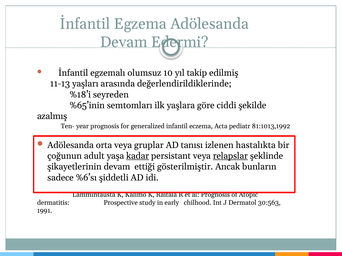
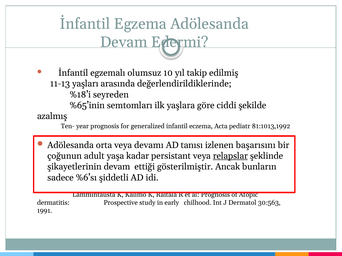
gruplar: gruplar -> devamı (149, 145)
hastalıkta: hastalıkta -> başarısını (256, 145)
kadar underline: present -> none (138, 156)
